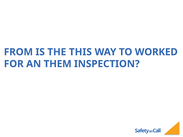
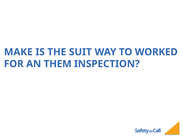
FROM: FROM -> MAKE (18, 52)
THIS: THIS -> SUIT (80, 52)
